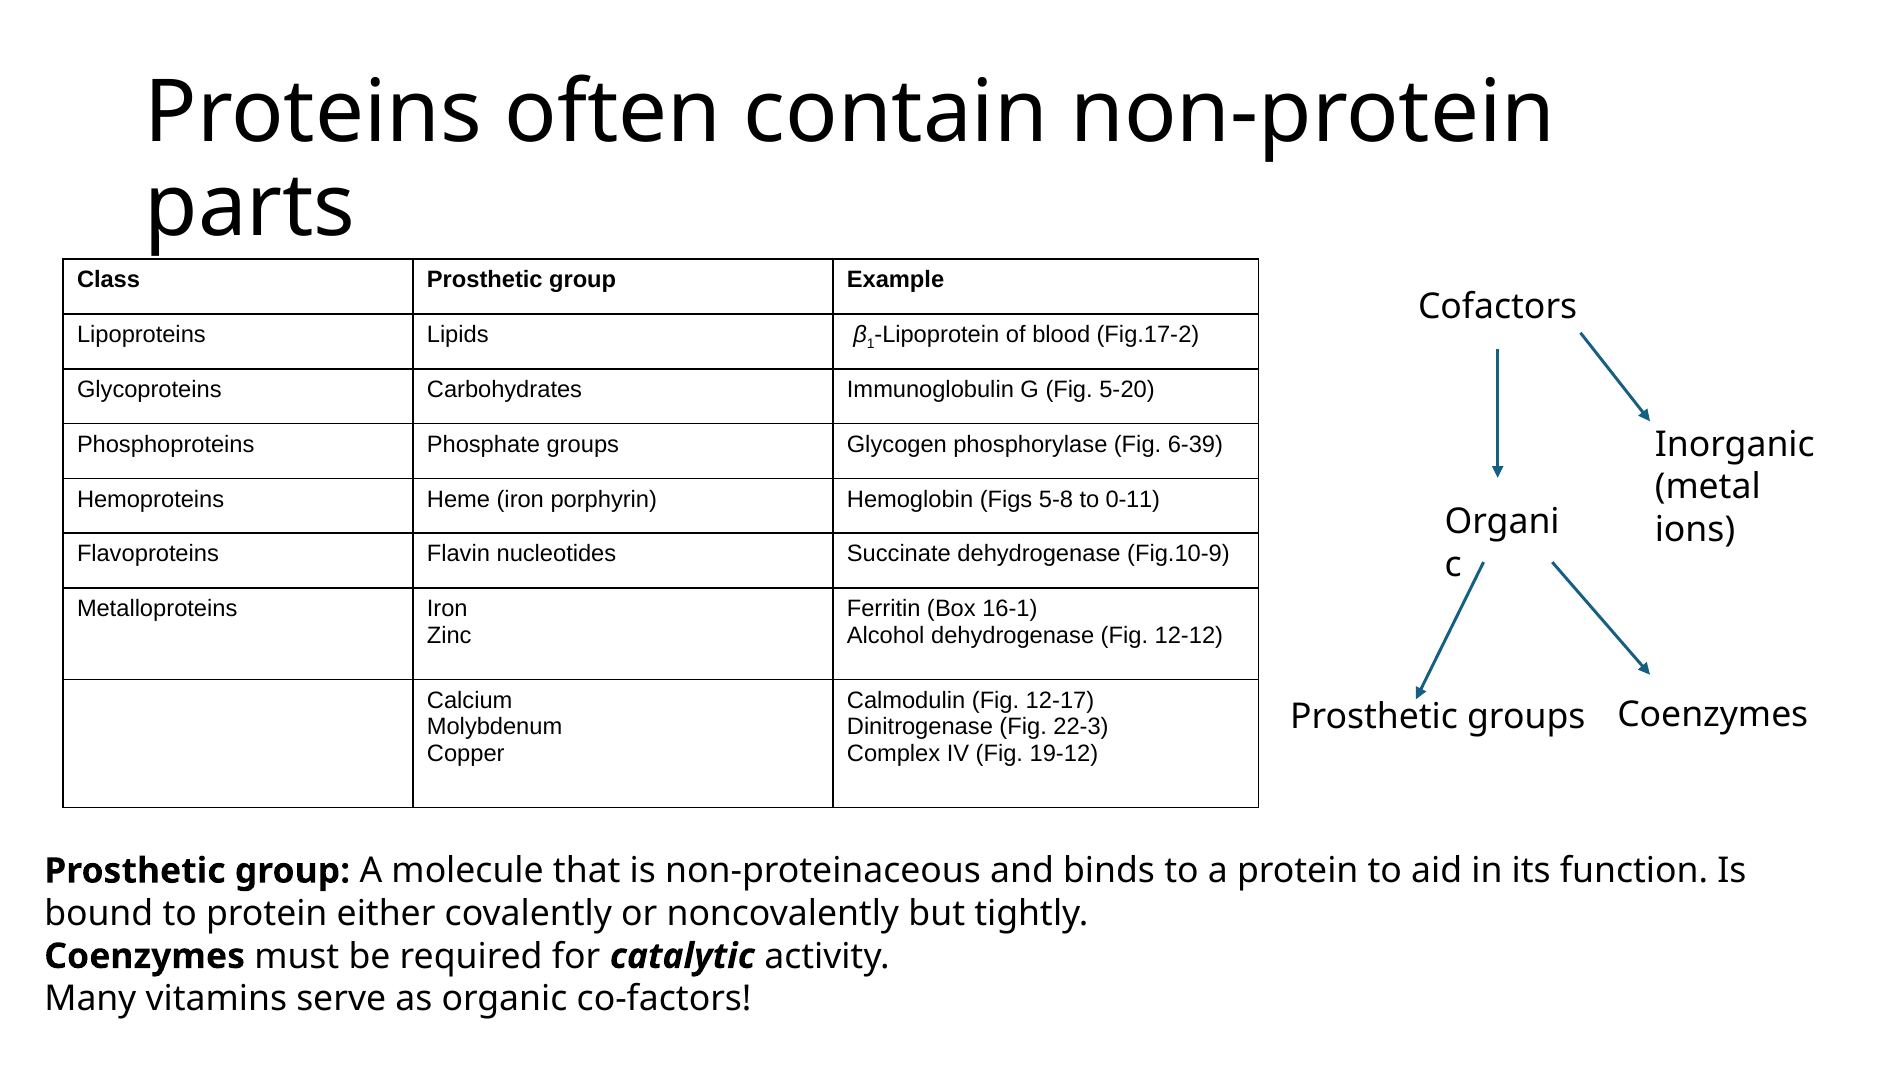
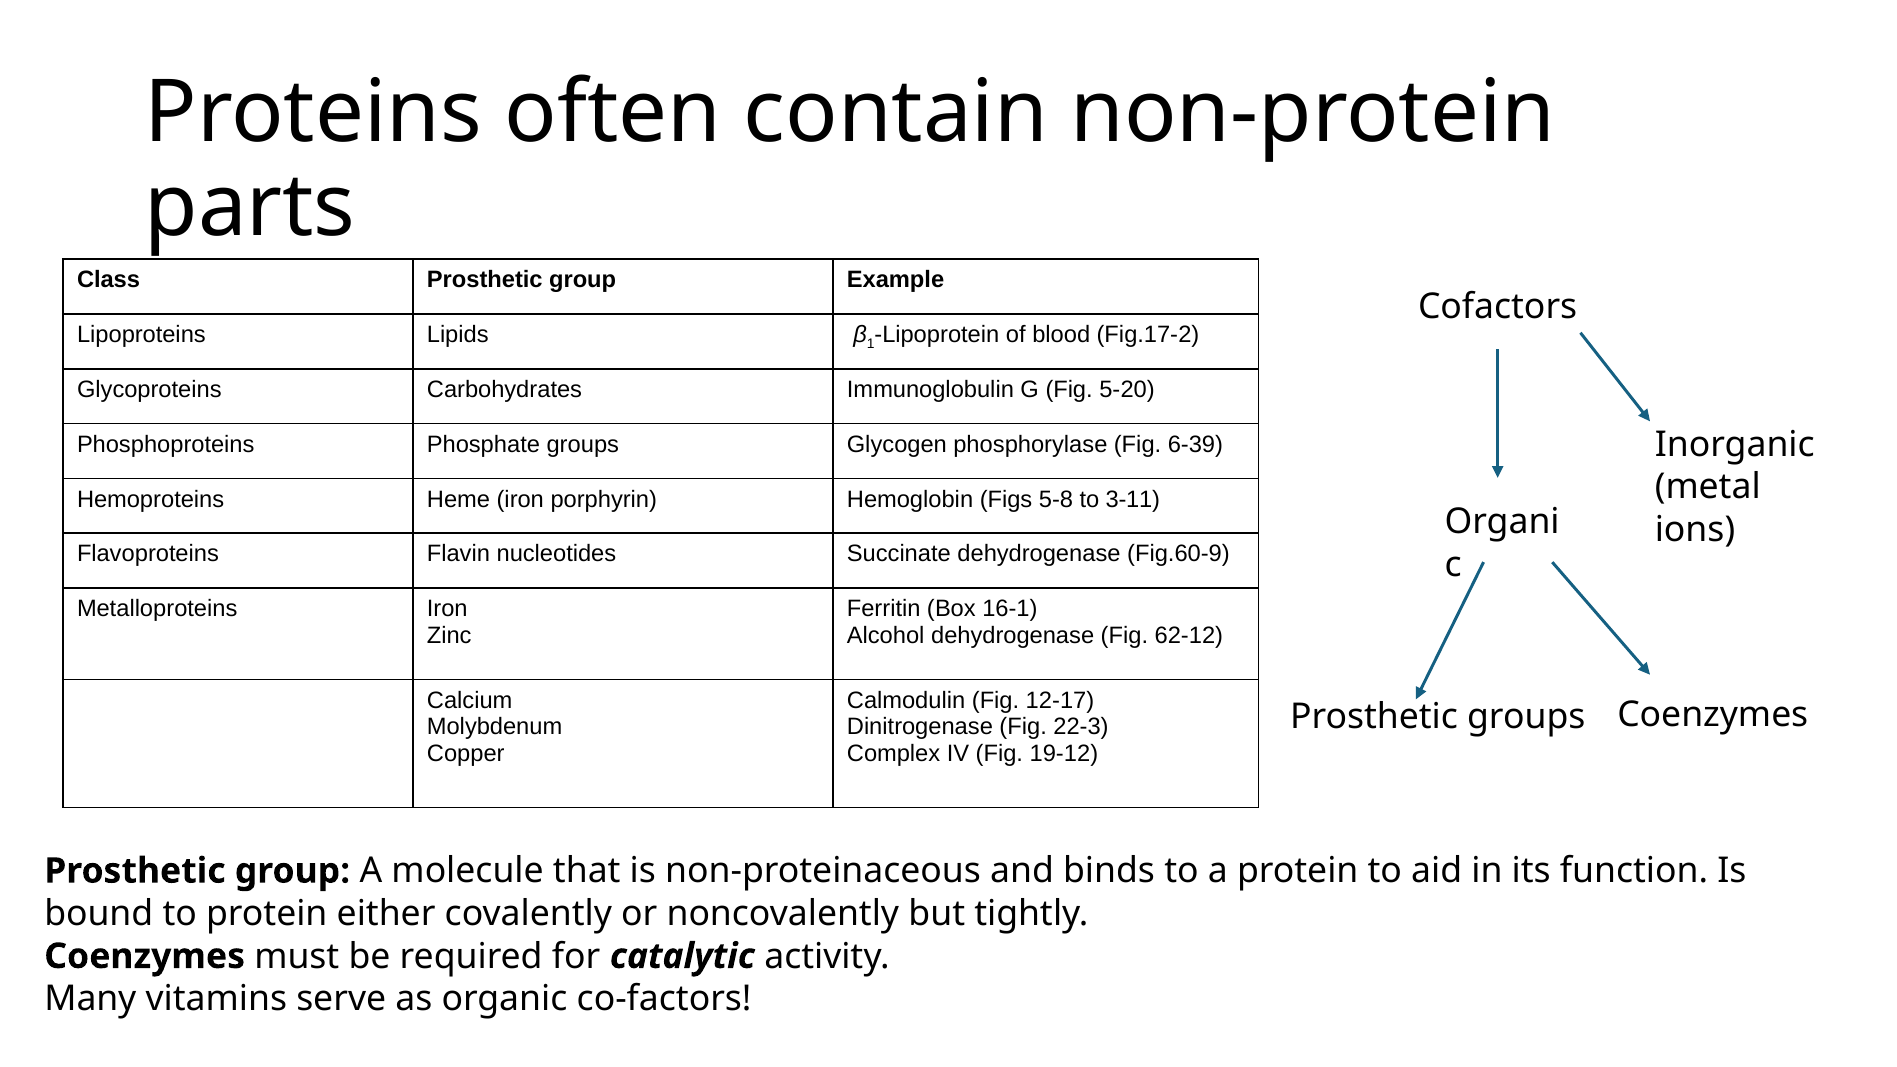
0-11: 0-11 -> 3-11 (1133, 499)
Fig.10-9: Fig.10-9 -> Fig.60-9 (1178, 554)
12-12: 12-12 -> 62-12 (1189, 636)
